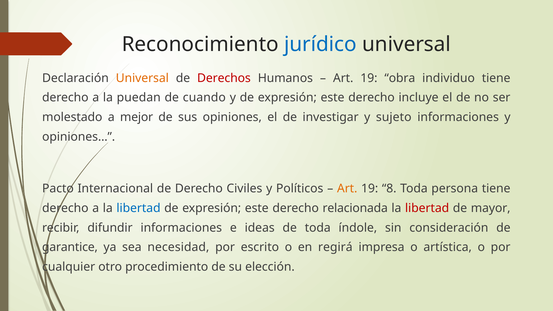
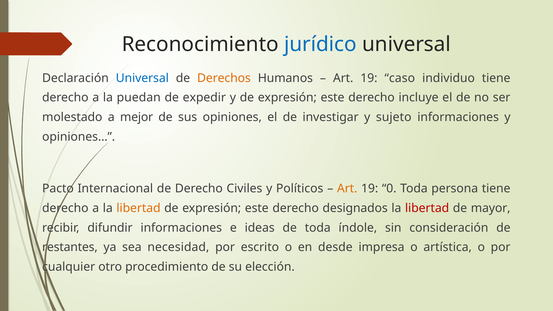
Universal colour: orange -> blue (142, 78)
Derechos colour: red -> orange (224, 78)
obra: obra -> caso (400, 78)
cuando: cuando -> expedir (204, 98)
8: 8 -> 0 (389, 189)
libertad colour: blue -> orange (138, 208)
relacionada: relacionada -> designados (355, 208)
garantice: garantice -> restantes (70, 247)
regirá: regirá -> desde (335, 247)
